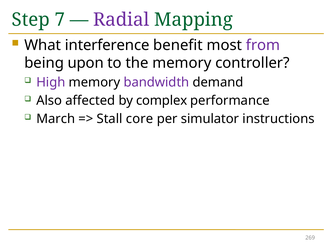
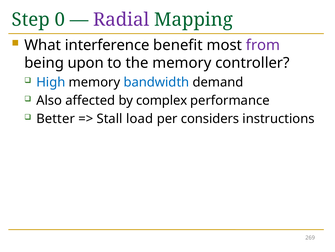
7: 7 -> 0 (60, 20)
High colour: purple -> blue (51, 82)
bandwidth colour: purple -> blue (156, 82)
March: March -> Better (56, 119)
core: core -> load (140, 119)
simulator: simulator -> considers (210, 119)
